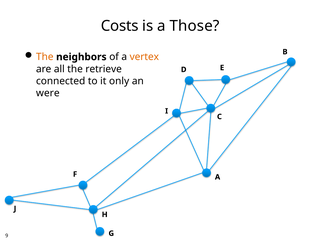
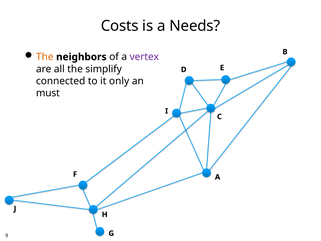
Those: Those -> Needs (195, 26)
vertex colour: orange -> purple (144, 57)
retrieve: retrieve -> simplify (104, 69)
were: were -> must (48, 93)
